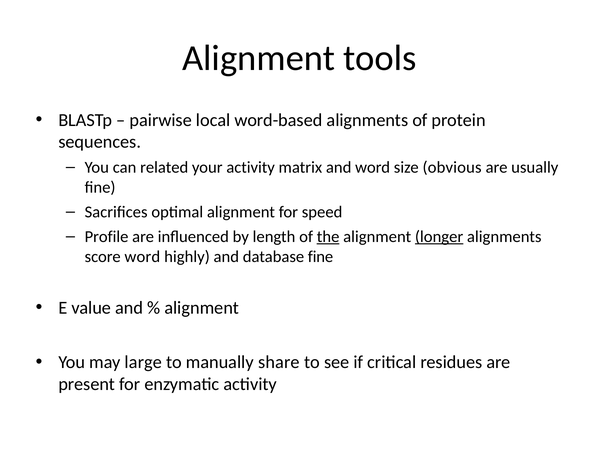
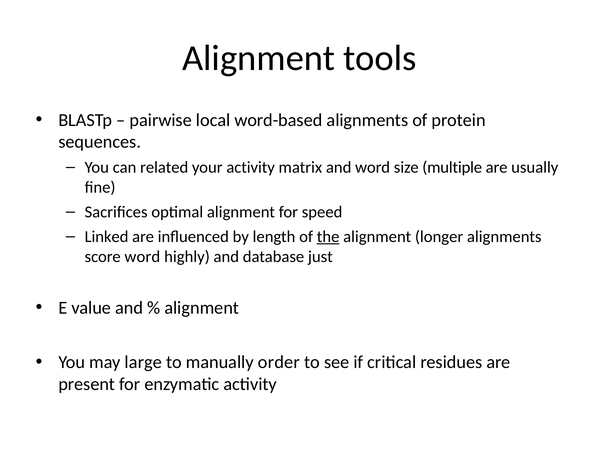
obvious: obvious -> multiple (452, 168)
Profile: Profile -> Linked (107, 237)
longer underline: present -> none (439, 237)
database fine: fine -> just (320, 257)
share: share -> order (279, 362)
